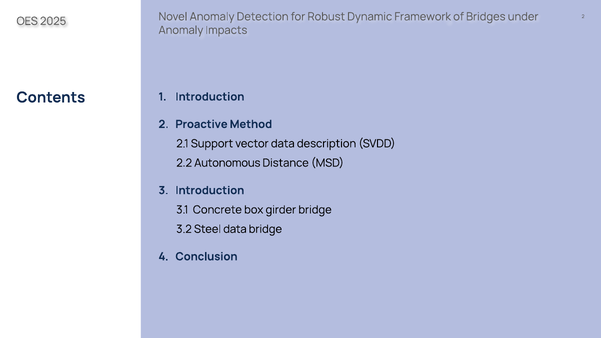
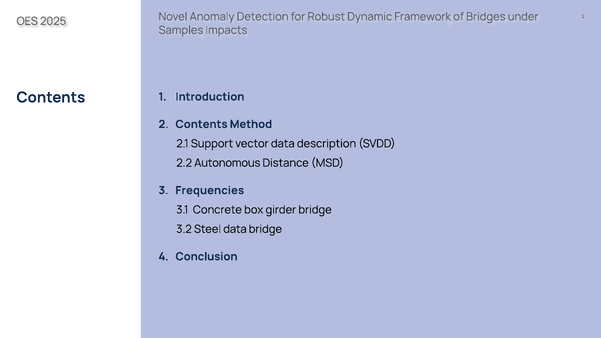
Anomaly: Anomaly -> Samples (181, 30)
Proactive: Proactive -> Contents (201, 124)
Introduction: Introduction -> Frequencies (210, 190)
